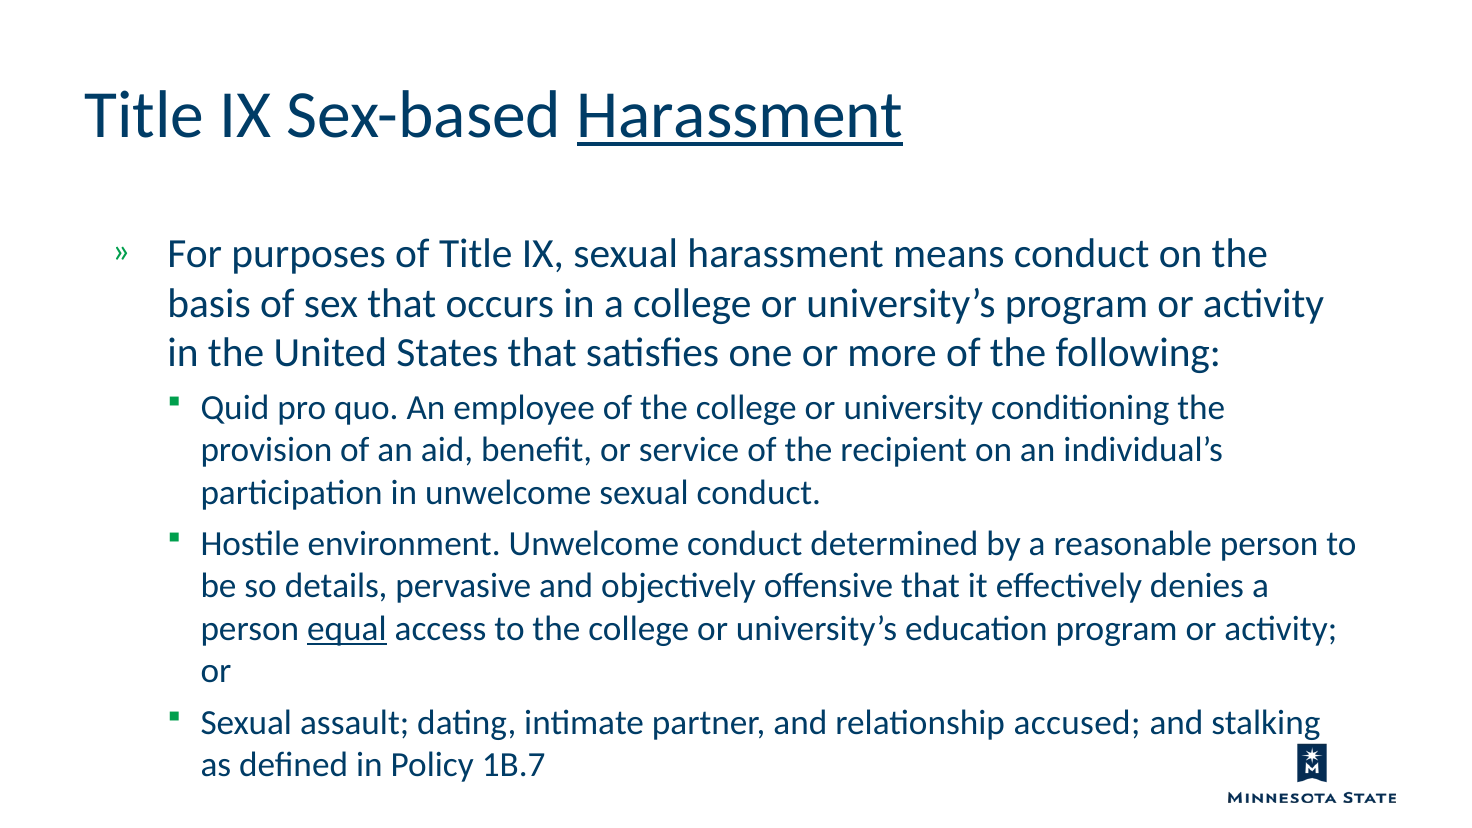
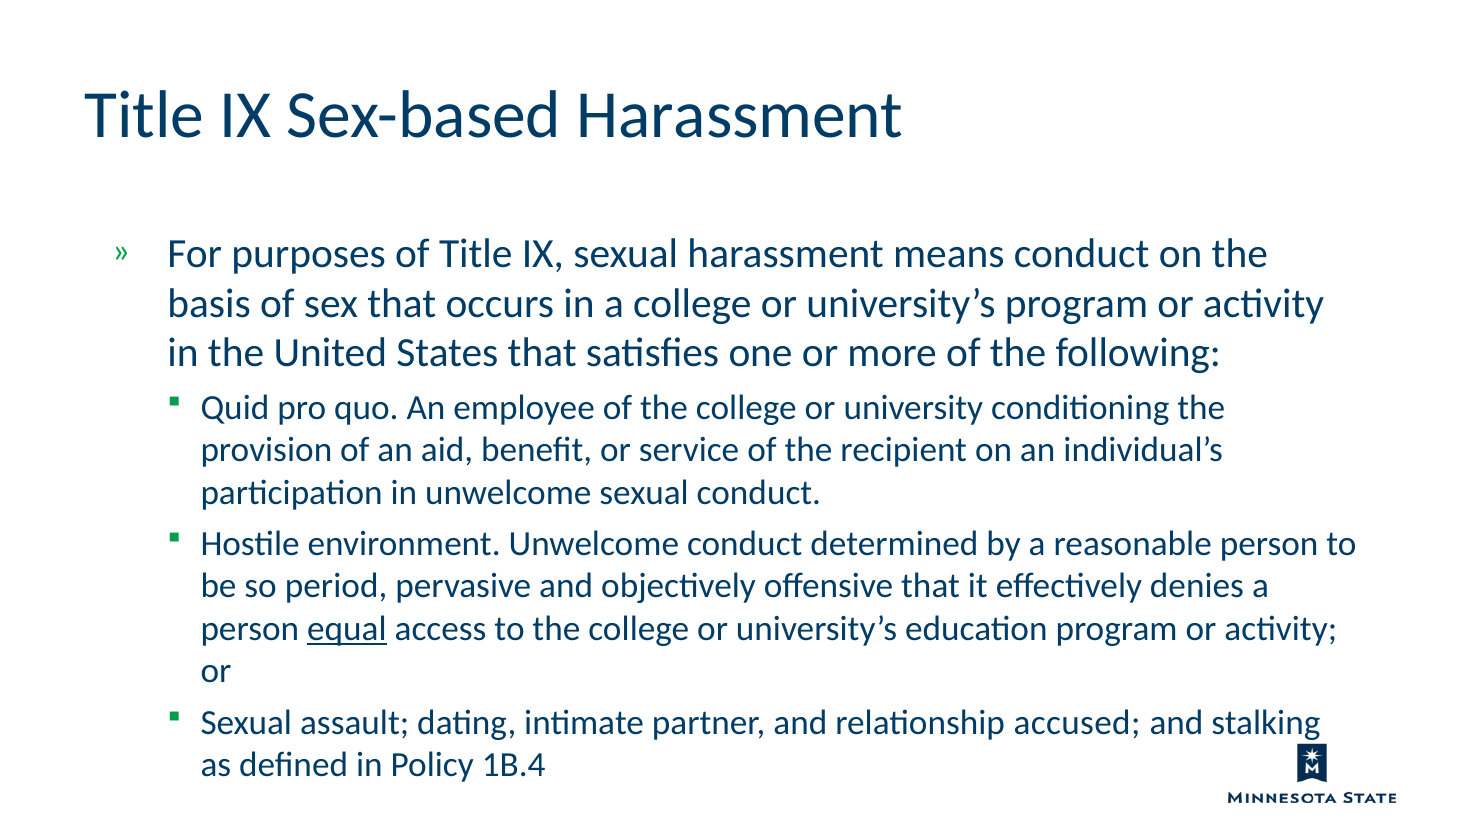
Harassment underline: present -> none (740, 115)
details: details -> period (336, 586)
1B.7: 1B.7 -> 1B.4 (514, 765)
